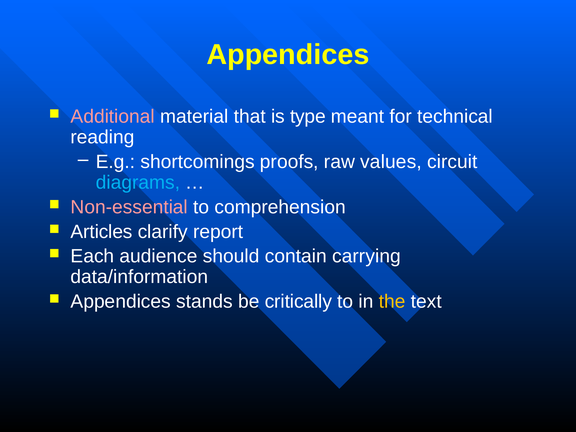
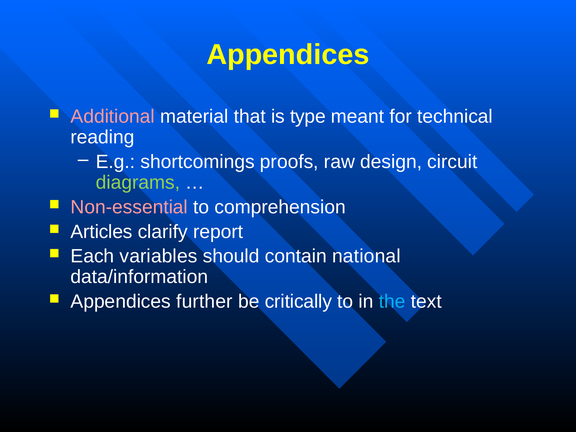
values: values -> design (391, 162)
diagrams colour: light blue -> light green (138, 183)
audience: audience -> variables (159, 256)
carrying: carrying -> national (366, 256)
stands: stands -> further (204, 302)
the colour: yellow -> light blue (392, 302)
